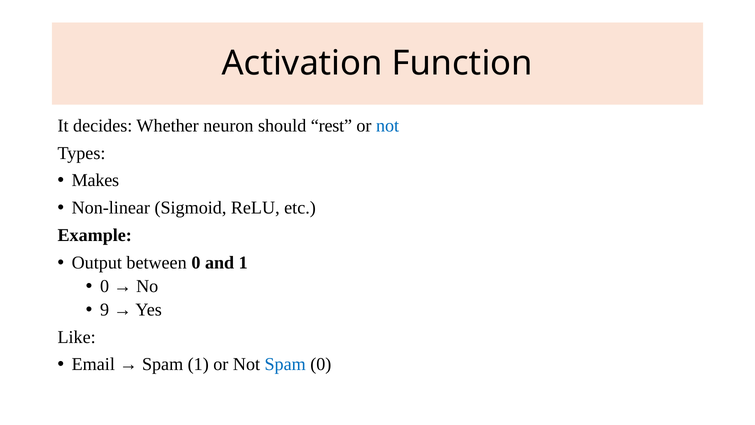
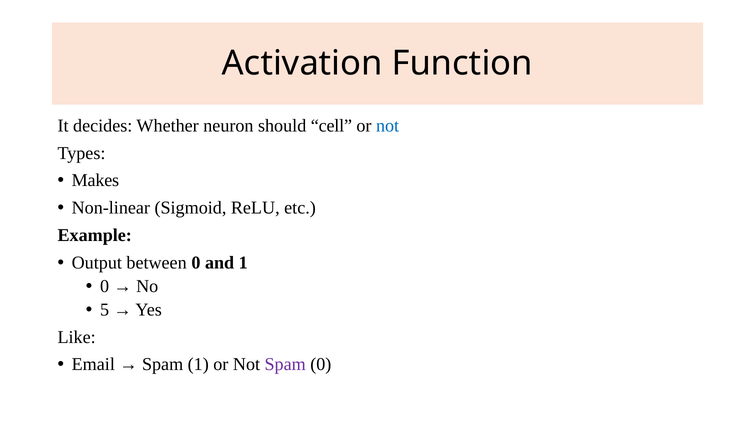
rest: rest -> cell (331, 126)
9: 9 -> 5 (105, 309)
Spam colour: blue -> purple (285, 364)
